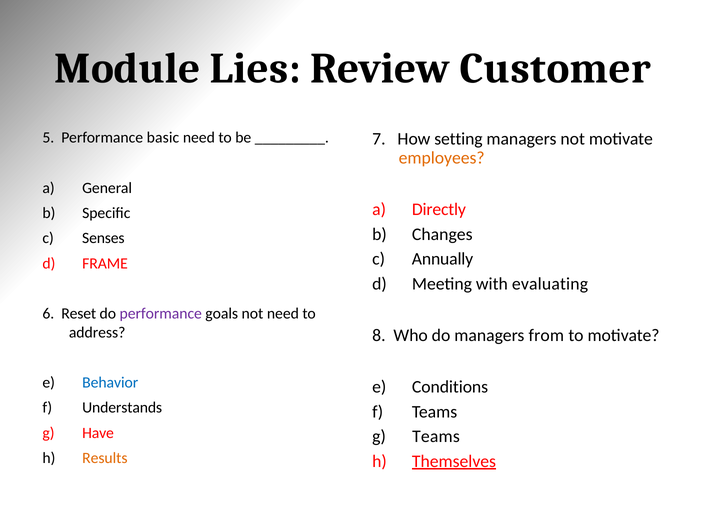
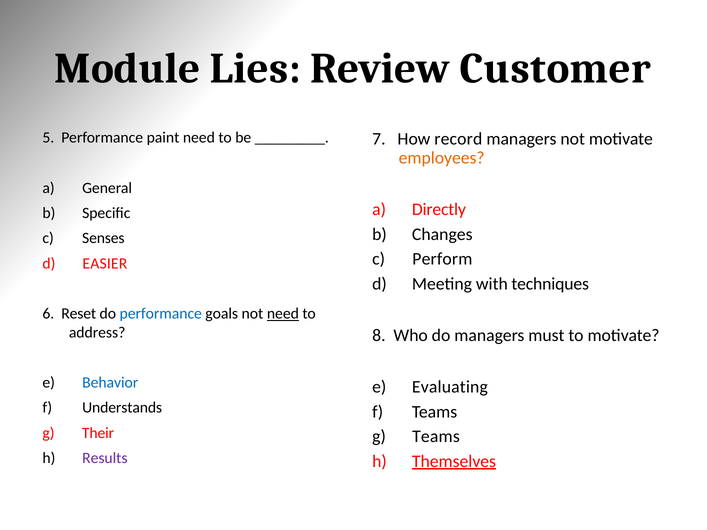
basic: basic -> paint (163, 138)
setting: setting -> record (458, 139)
Annually: Annually -> Perform (442, 259)
FRAME: FRAME -> EASIER (105, 263)
evaluating: evaluating -> techniques (550, 284)
performance colour: purple -> blue (161, 314)
need underline: none -> present (283, 314)
from: from -> must (546, 336)
Conditions: Conditions -> Evaluating (450, 387)
Have: Have -> Their (98, 433)
Results colour: orange -> purple (105, 458)
